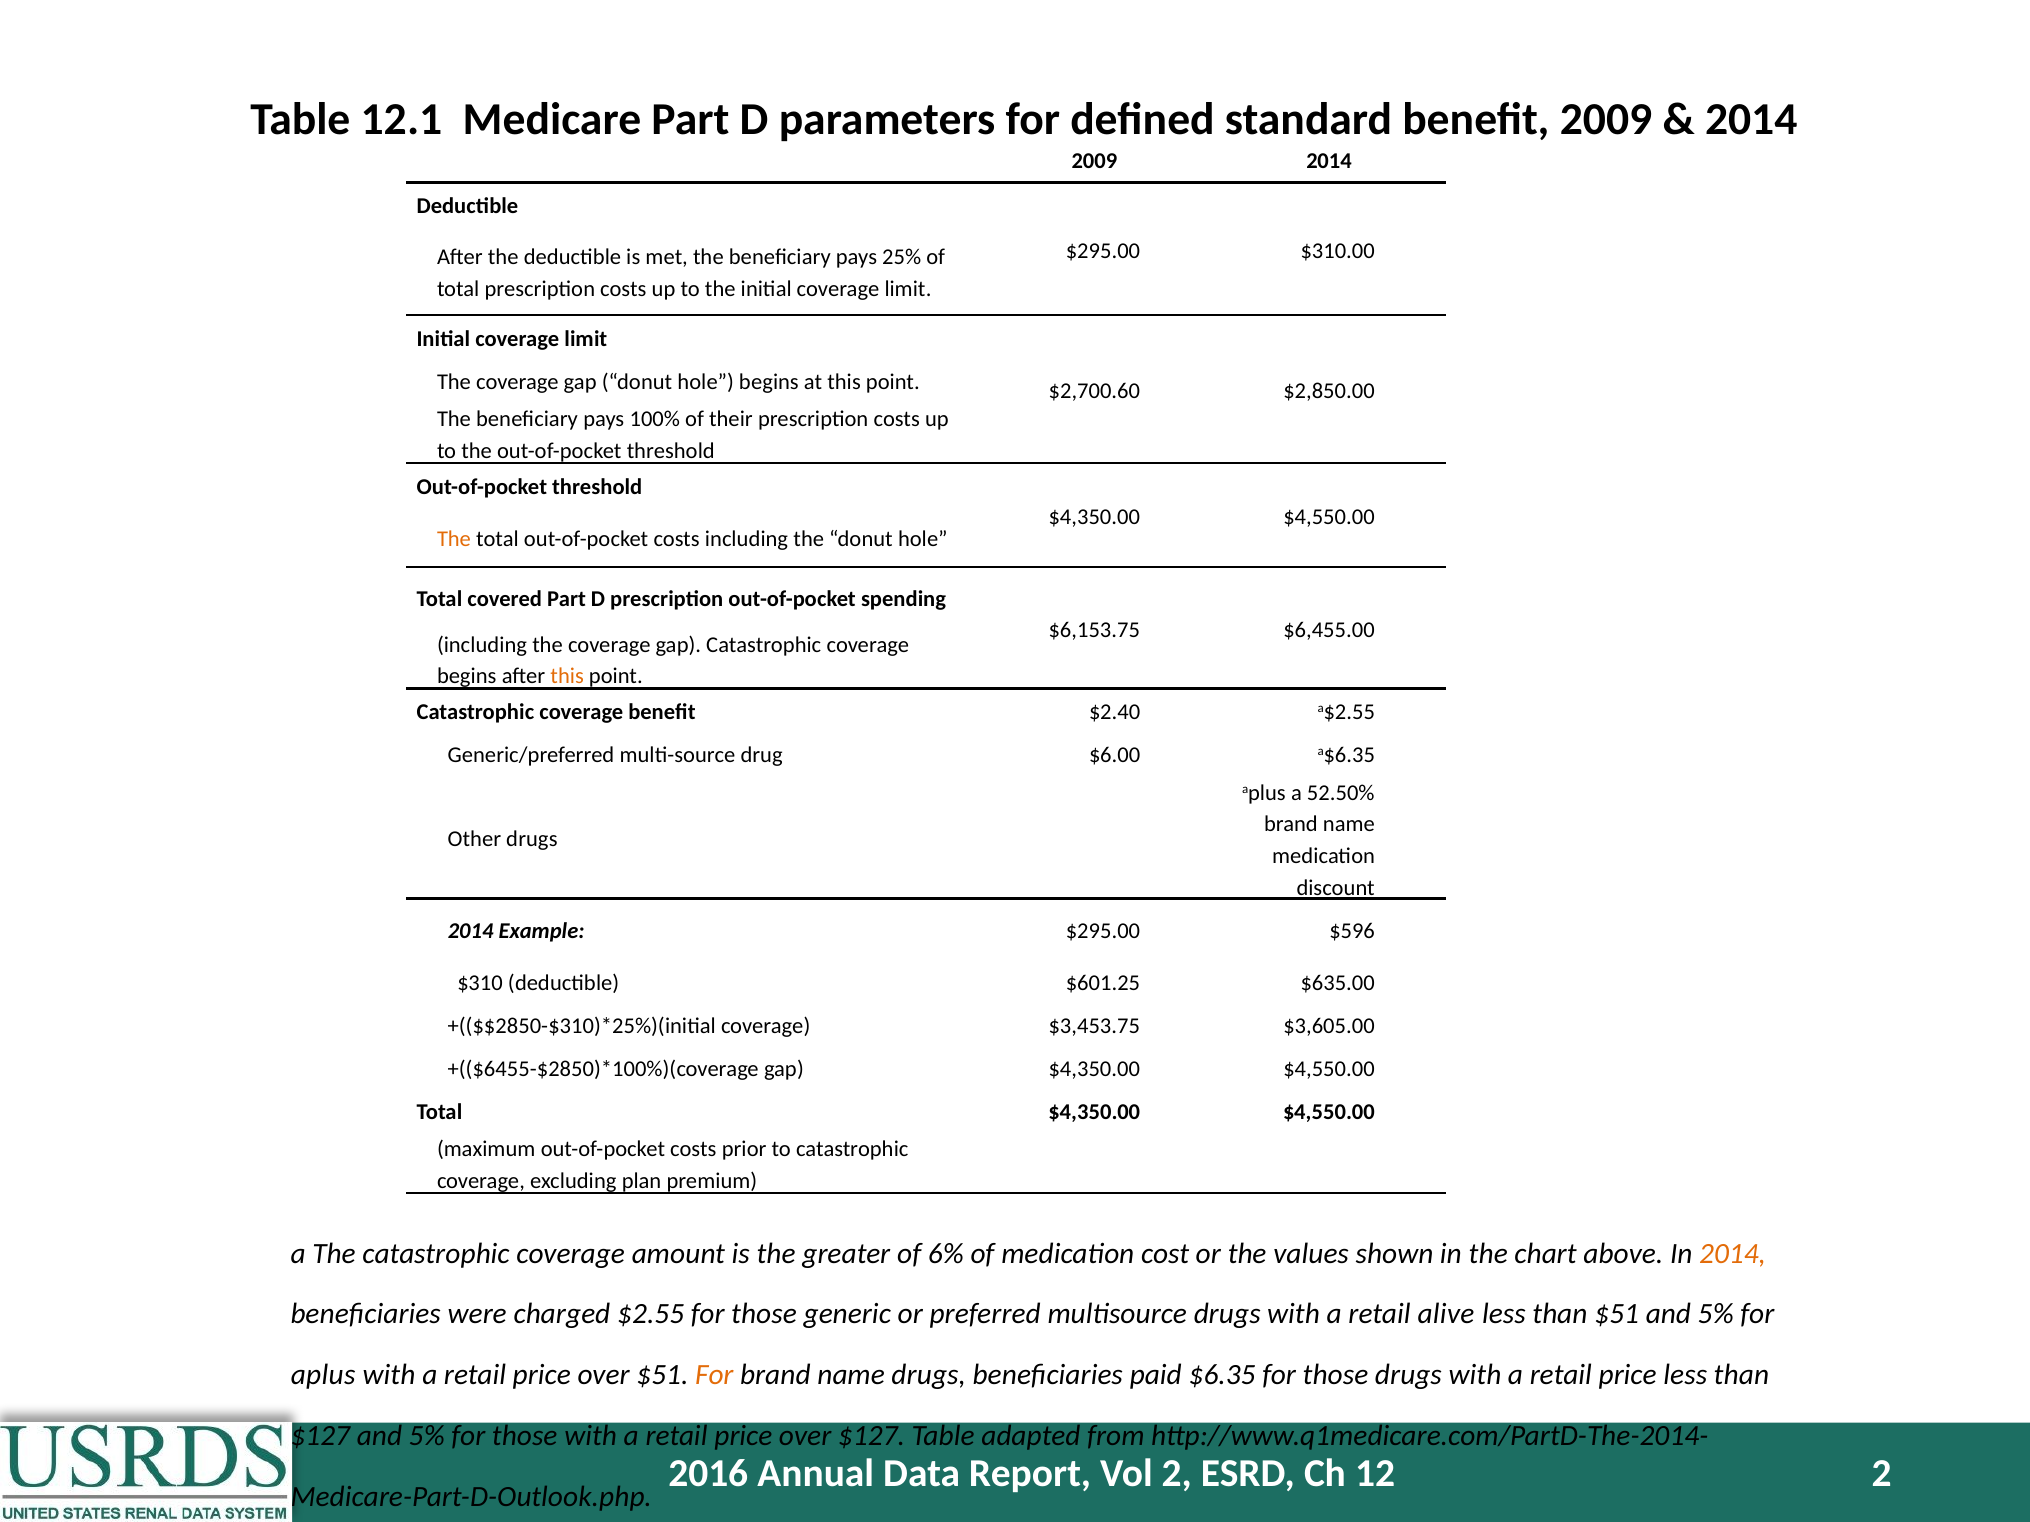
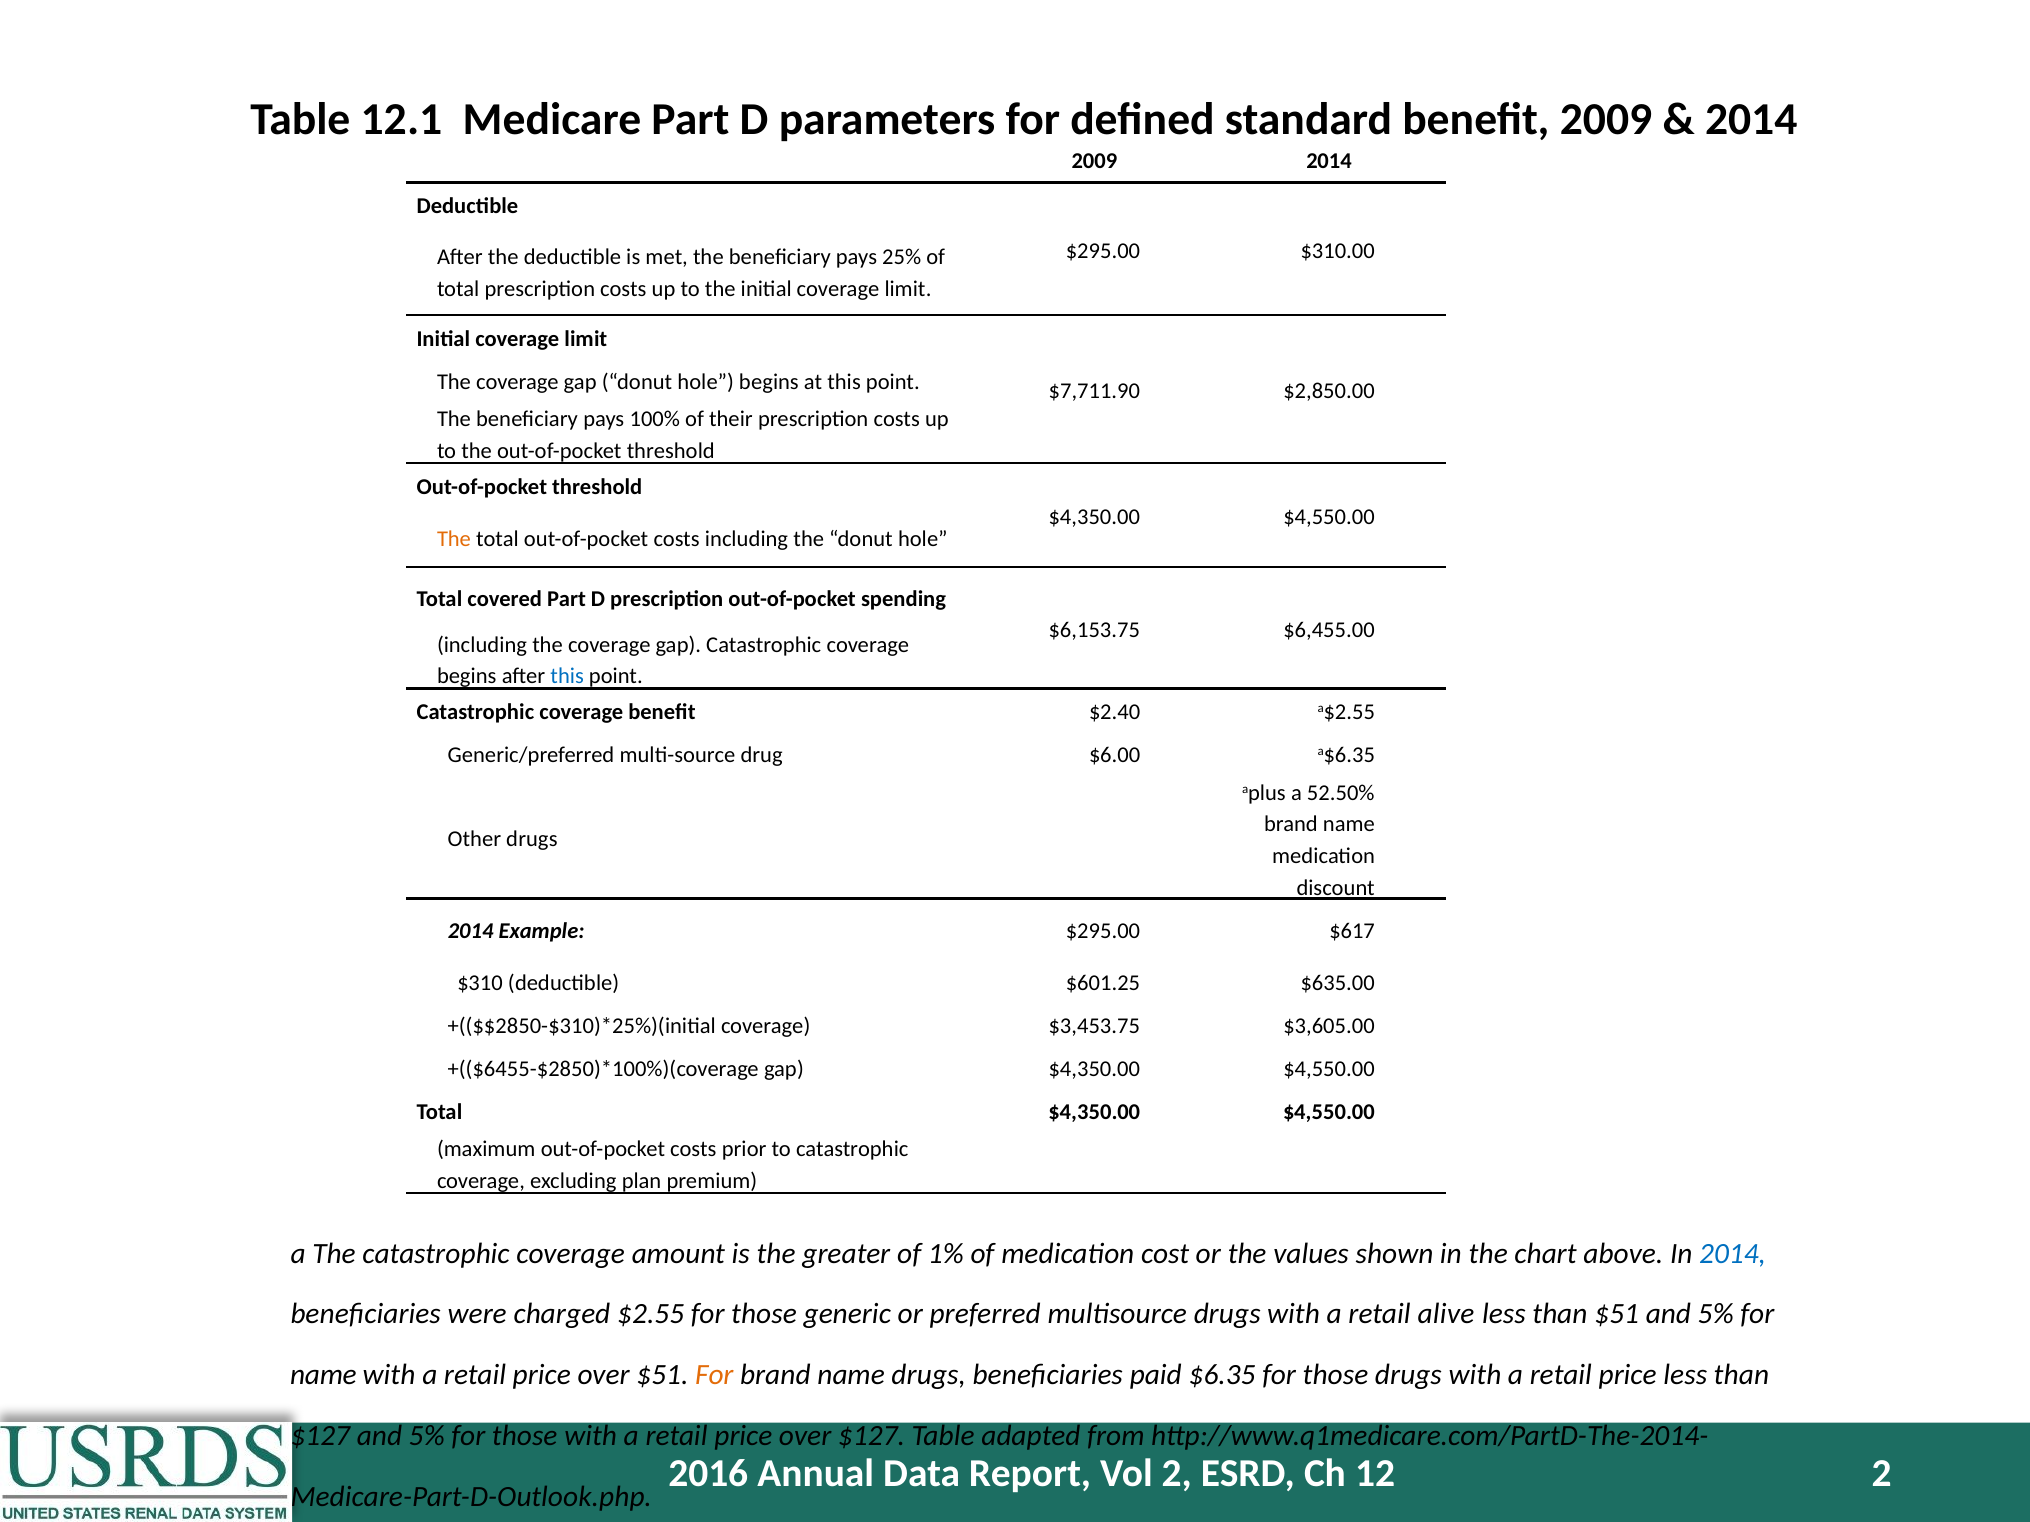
$2,700.60: $2,700.60 -> $7,711.90 (1094, 391)
this colour: orange -> blue (567, 677)
$596: $596 -> $617 (1352, 932)
6%: 6% -> 1% (946, 1254)
2014 colour: orange -> blue (1733, 1254)
aplus: aplus -> name (323, 1376)
